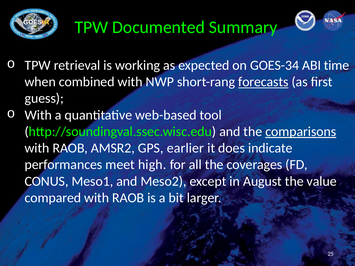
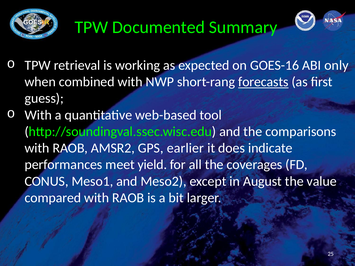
GOES-34: GOES-34 -> GOES-16 (275, 65)
time: time -> only (336, 65)
comparisons underline: present -> none (301, 132)
high: high -> yield (152, 165)
